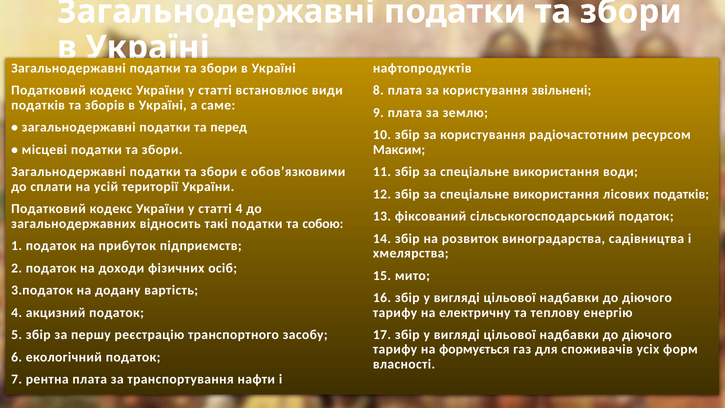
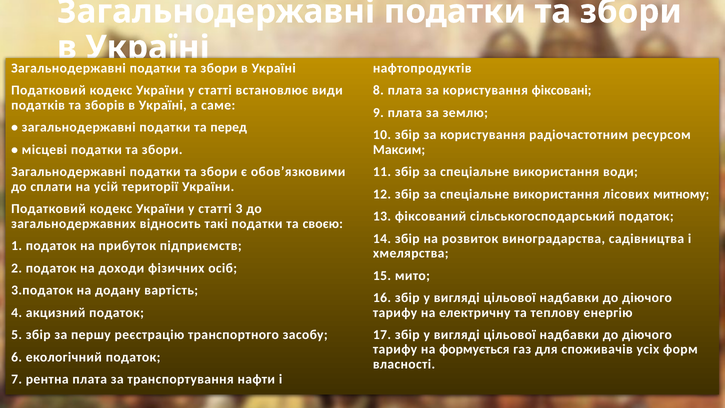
звільнені: звільнені -> фіксовані (562, 90)
лісових податків: податків -> митному (681, 194)
статті 4: 4 -> 3 (239, 209)
собою: собою -> своєю (323, 223)
